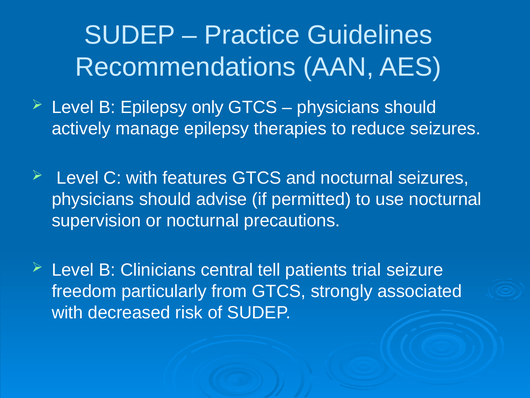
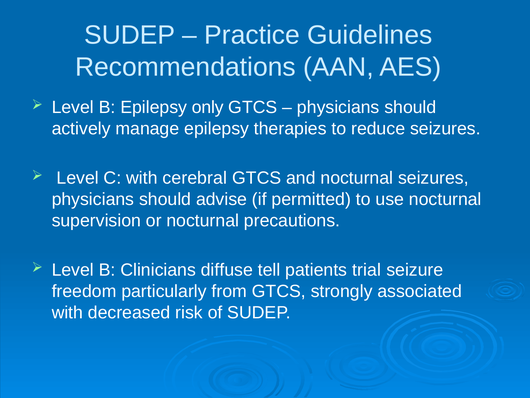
features: features -> cerebral (195, 178)
central: central -> diffuse (227, 270)
